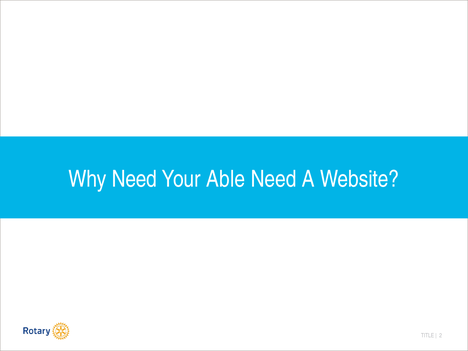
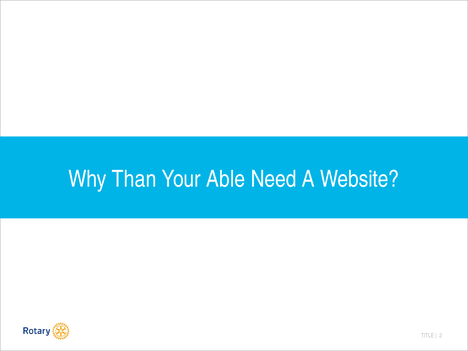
Why Need: Need -> Than (134, 179)
